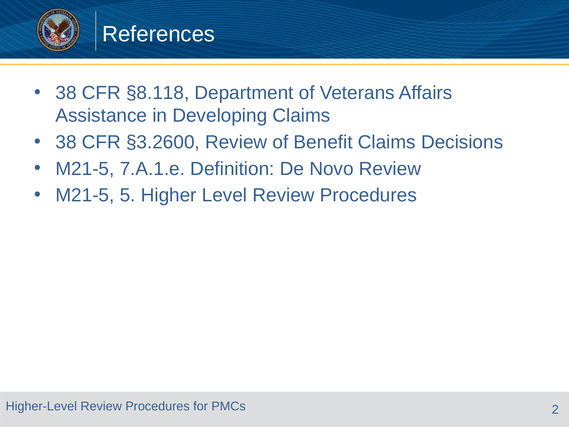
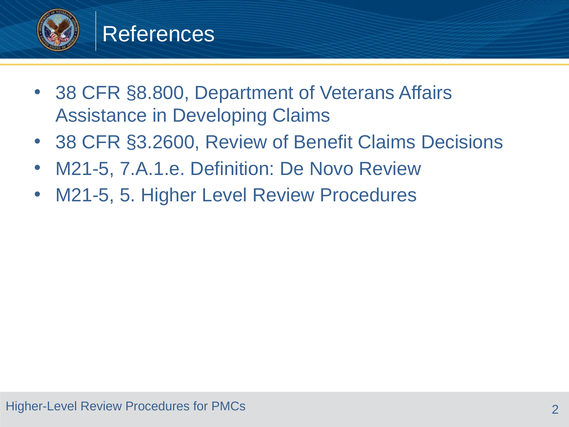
§8.118: §8.118 -> §8.800 (158, 93)
